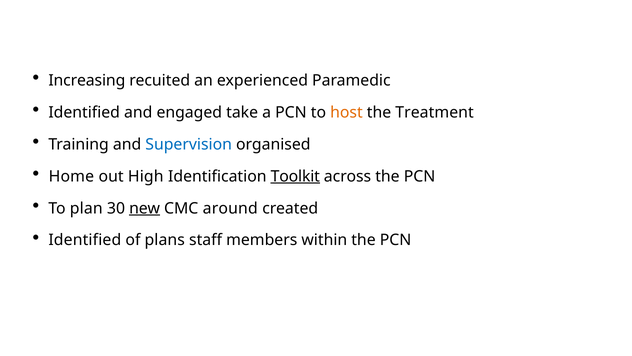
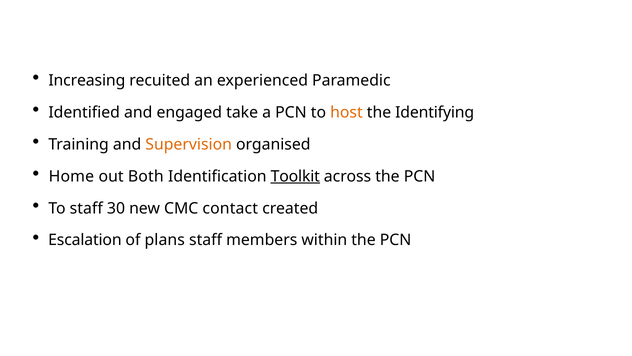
Treatment: Treatment -> Identifying (435, 112)
Supervision colour: blue -> orange (189, 144)
High: High -> Both (146, 176)
To plan: plan -> staff (86, 208)
new underline: present -> none (145, 208)
around: around -> contact (230, 208)
Identified: Identified -> Escalation (85, 240)
